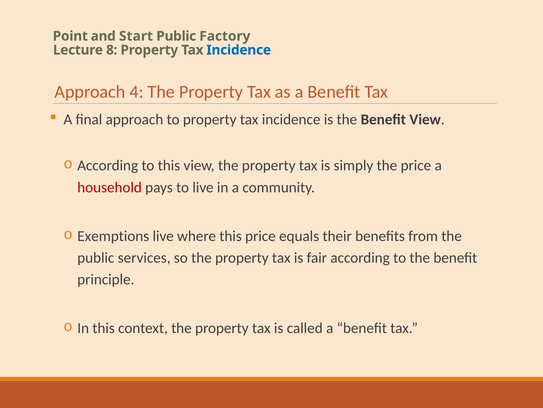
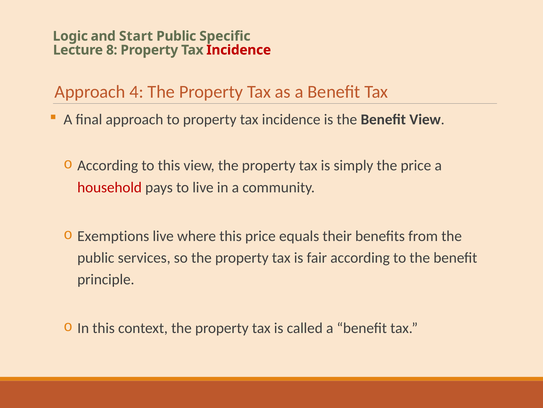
Point: Point -> Logic (70, 36)
Factory: Factory -> Specific (225, 36)
Incidence colour: blue -> red (239, 50)
